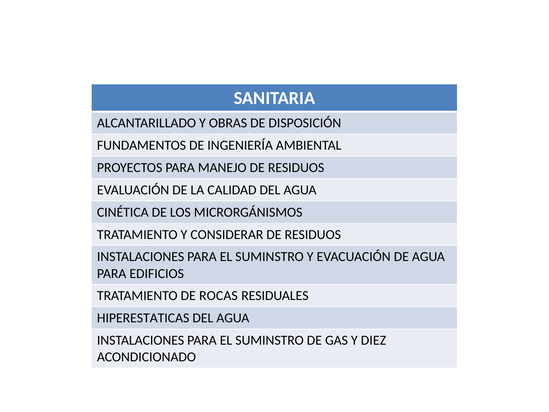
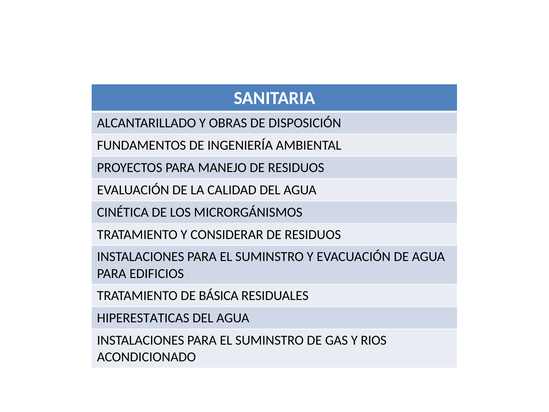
ROCAS: ROCAS -> BÁSICA (219, 296)
DIEZ: DIEZ -> RIOS (374, 340)
